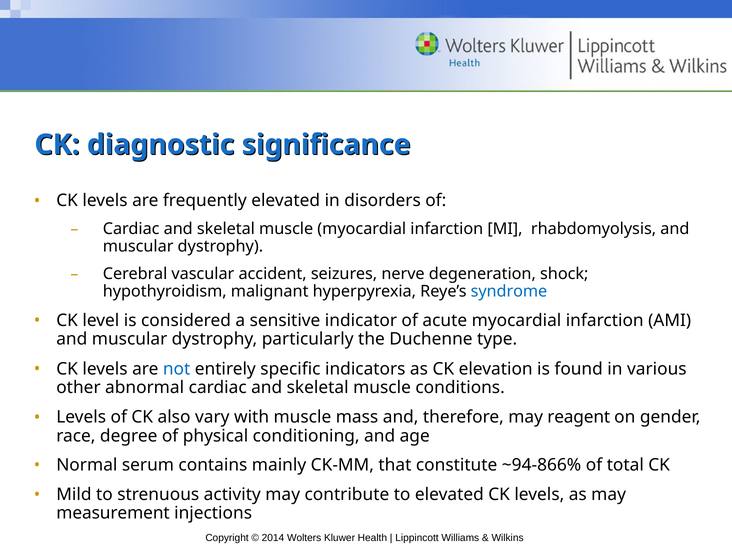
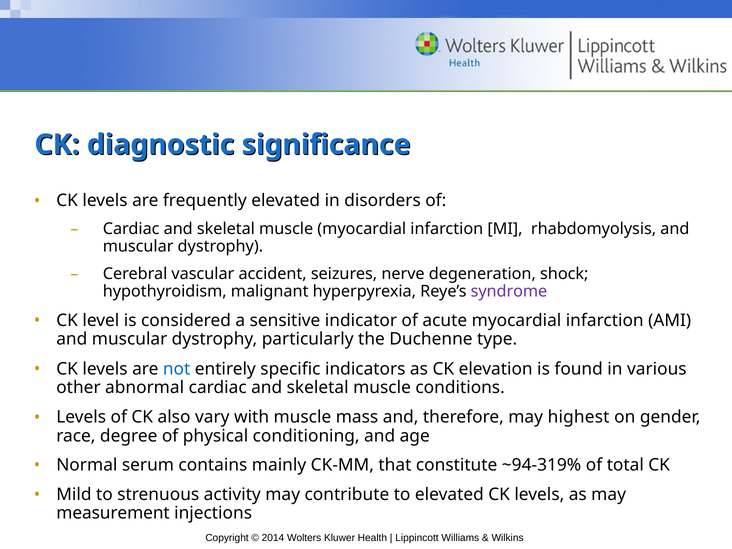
syndrome colour: blue -> purple (509, 291)
reagent: reagent -> highest (579, 417)
~94-866%: ~94-866% -> ~94-319% (542, 465)
